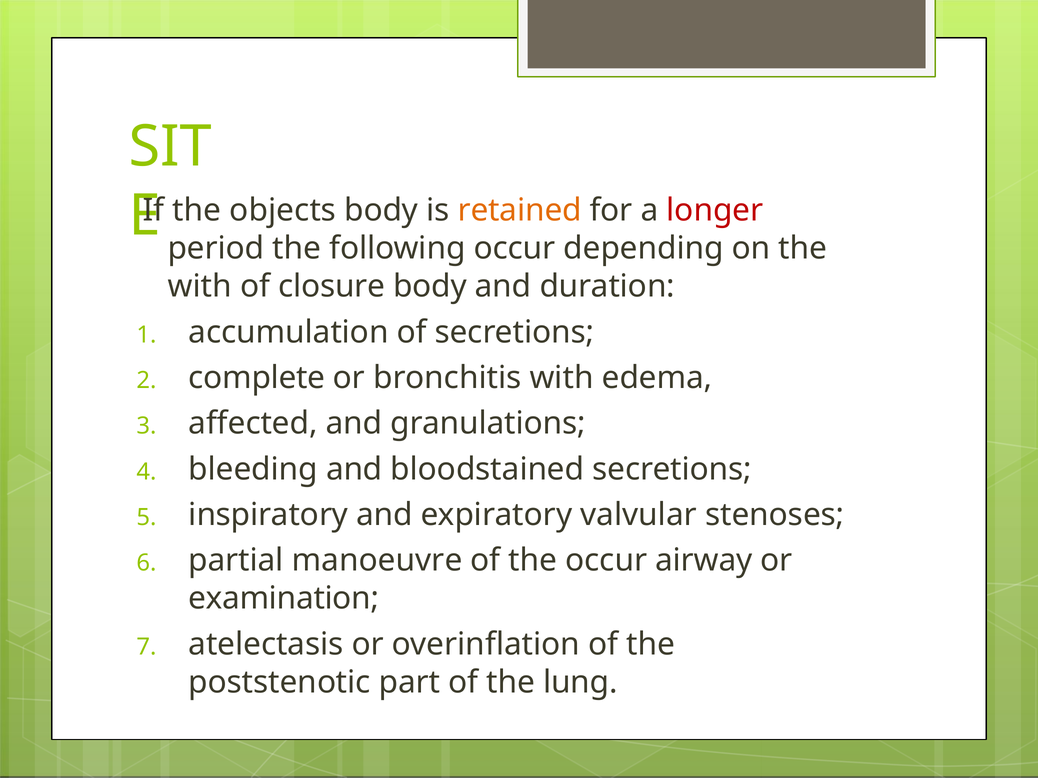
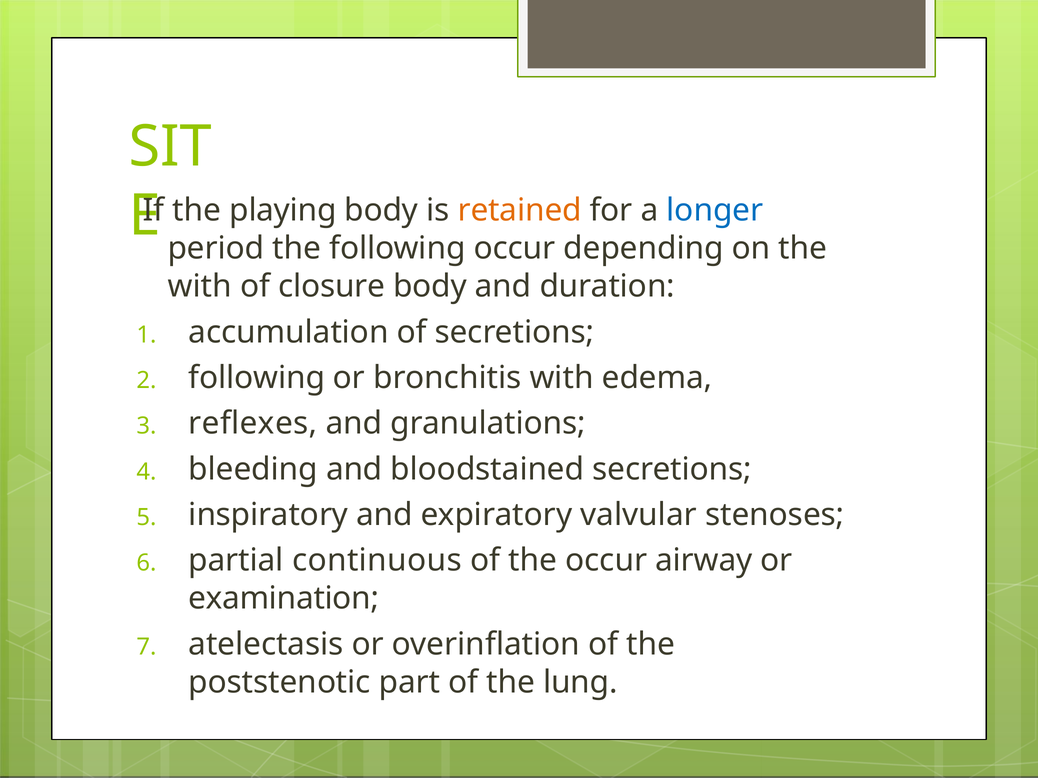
objects: objects -> playing (283, 211)
longer colour: red -> blue (715, 211)
complete: complete -> following (257, 378)
affected: affected -> reflexes (253, 424)
manoeuvre: manoeuvre -> continuous (377, 561)
